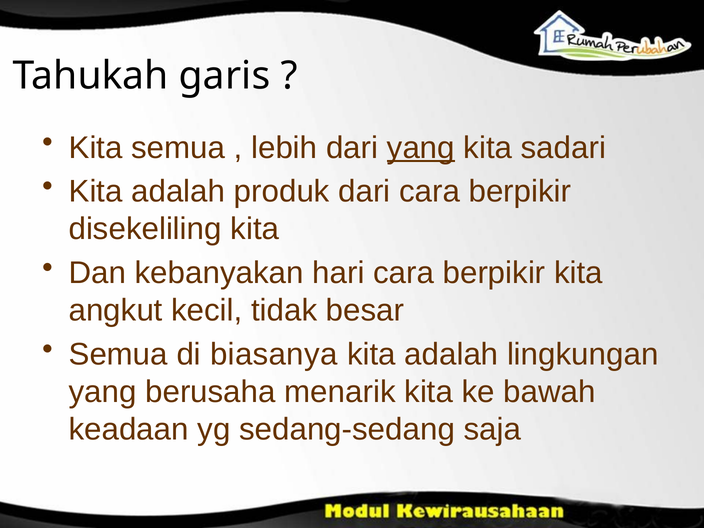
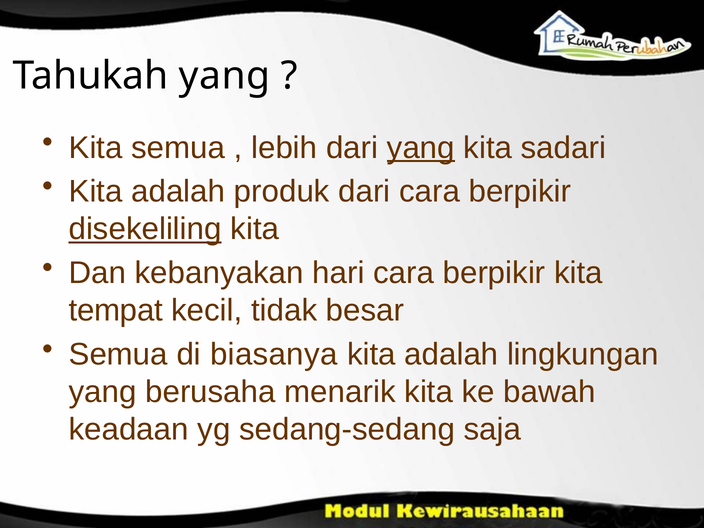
Tahukah garis: garis -> yang (225, 76)
disekeliling underline: none -> present (145, 229)
angkut: angkut -> tempat (116, 310)
